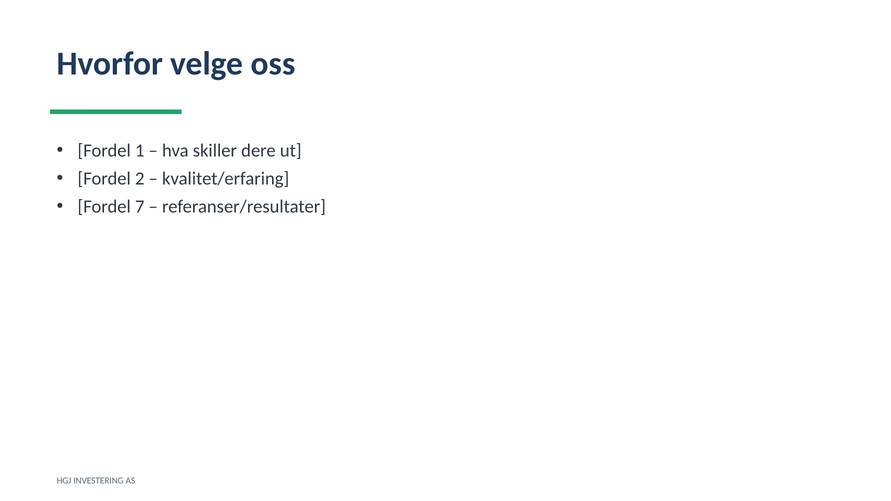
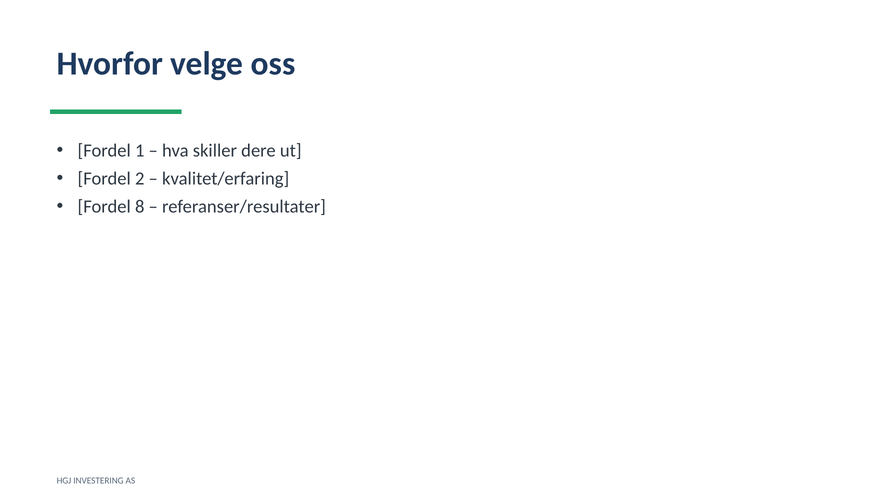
7: 7 -> 8 (140, 207)
